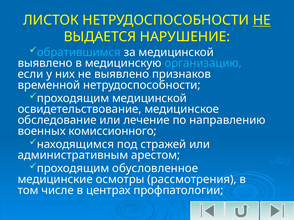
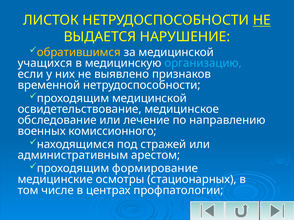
обратившимся colour: light blue -> yellow (79, 52)
выявлено: выявлено -> учащихся (45, 63)
обусловленное: обусловленное -> формирование (155, 169)
рассмотрения: рассмотрения -> стационарных (192, 180)
